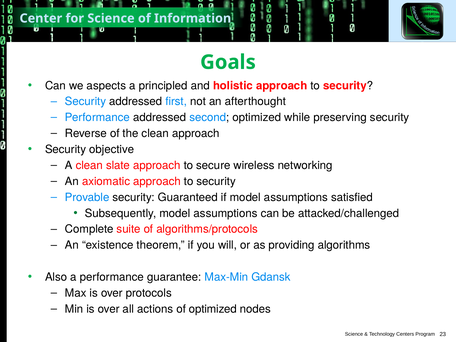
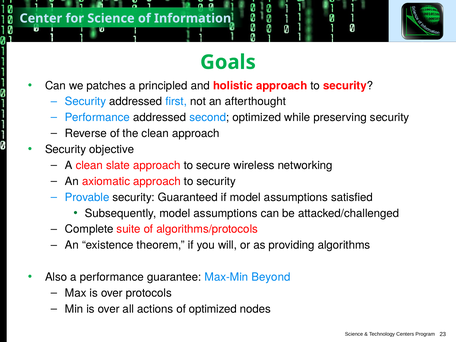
aspects: aspects -> patches (106, 86)
Gdansk: Gdansk -> Beyond (271, 277)
